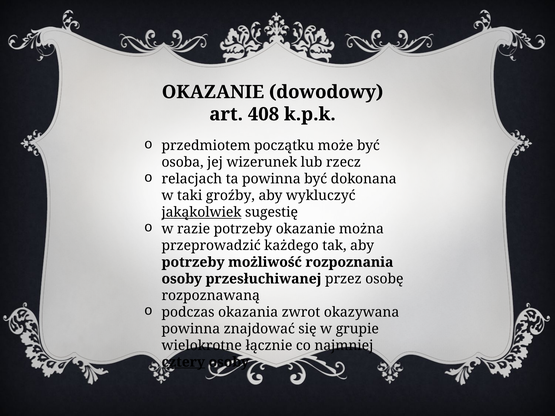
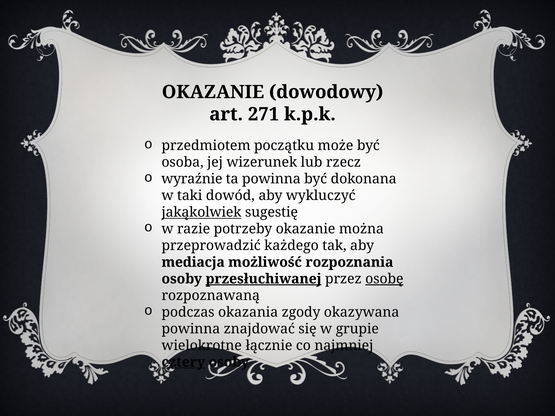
408: 408 -> 271 (263, 114)
relacjach: relacjach -> wyraźnie (192, 179)
groźby: groźby -> dowód (230, 196)
potrzeby: potrzeby -> mediacja (193, 262)
przesłuchiwanej underline: none -> present (264, 279)
osobę underline: none -> present (384, 279)
zwrot: zwrot -> zgody (301, 312)
